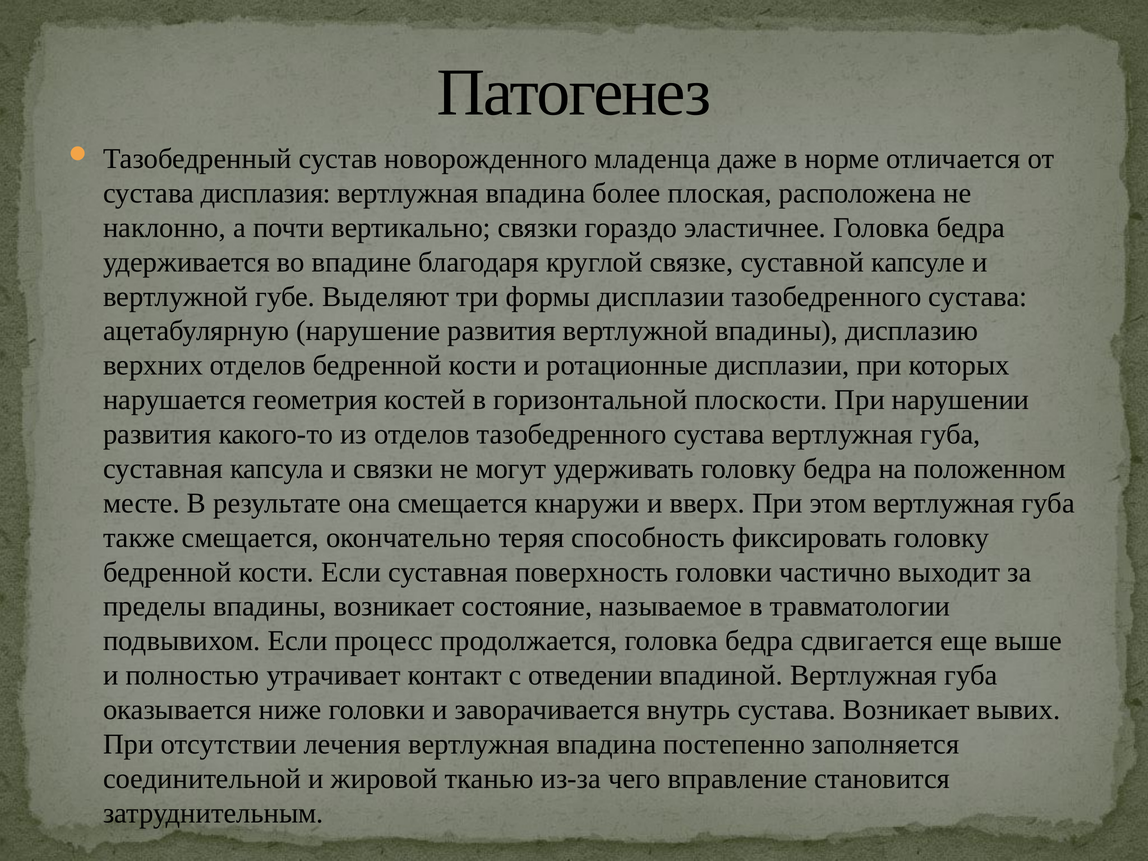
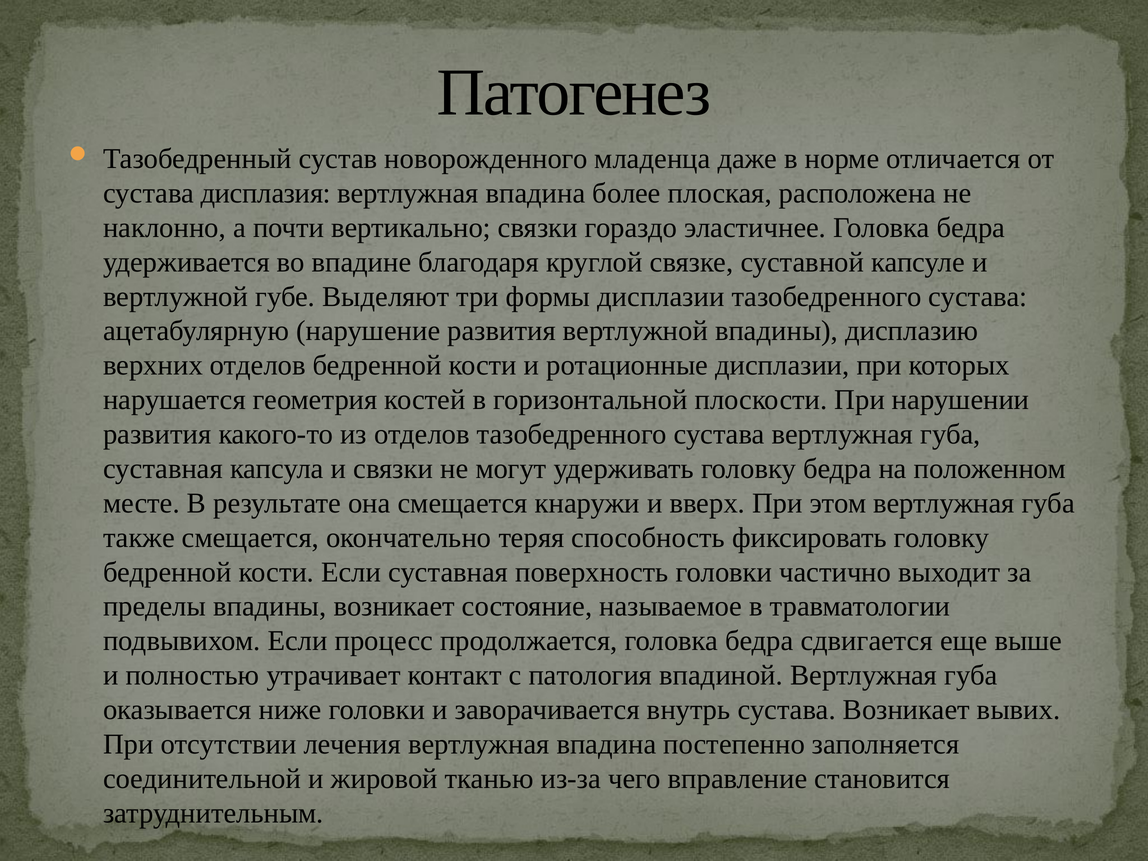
отведении: отведении -> патология (590, 675)
